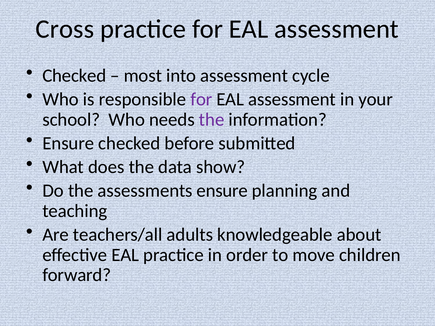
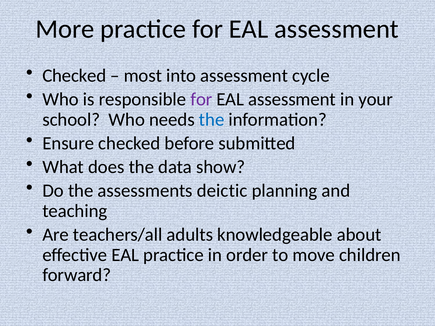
Cross: Cross -> More (65, 29)
the colour: purple -> blue (212, 120)
assessments ensure: ensure -> deictic (222, 191)
